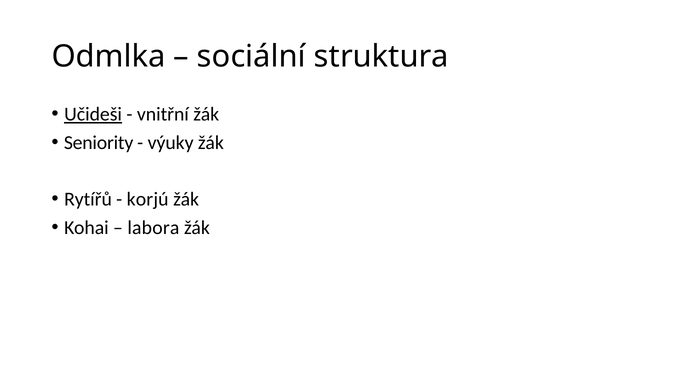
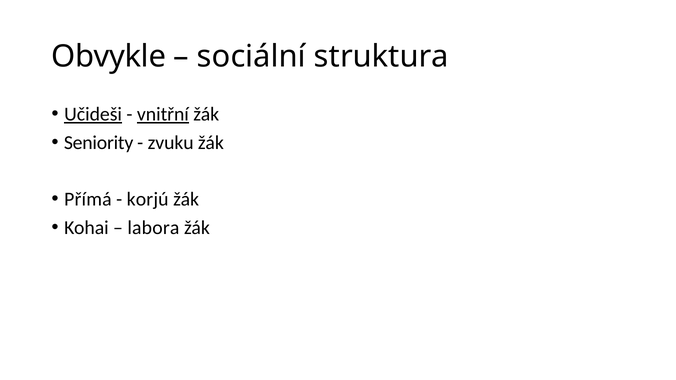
Odmlka: Odmlka -> Obvykle (109, 57)
vnitřní underline: none -> present (163, 114)
výuky: výuky -> zvuku (171, 143)
Rytířů: Rytířů -> Přímá (88, 199)
